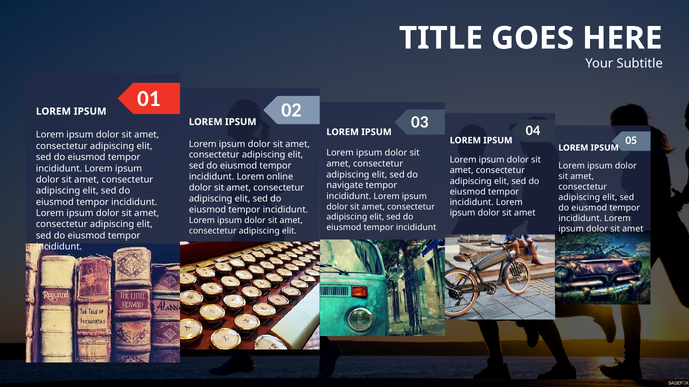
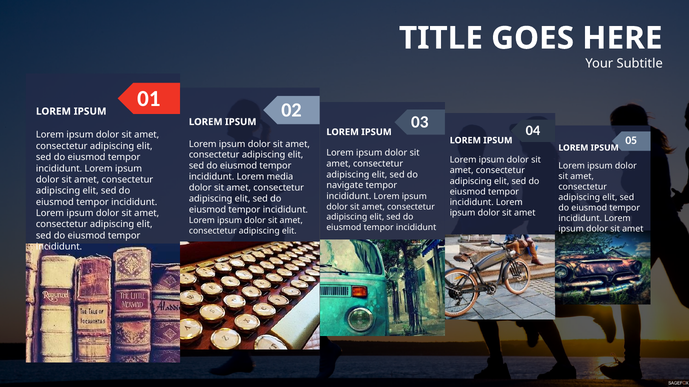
online: online -> media (280, 177)
